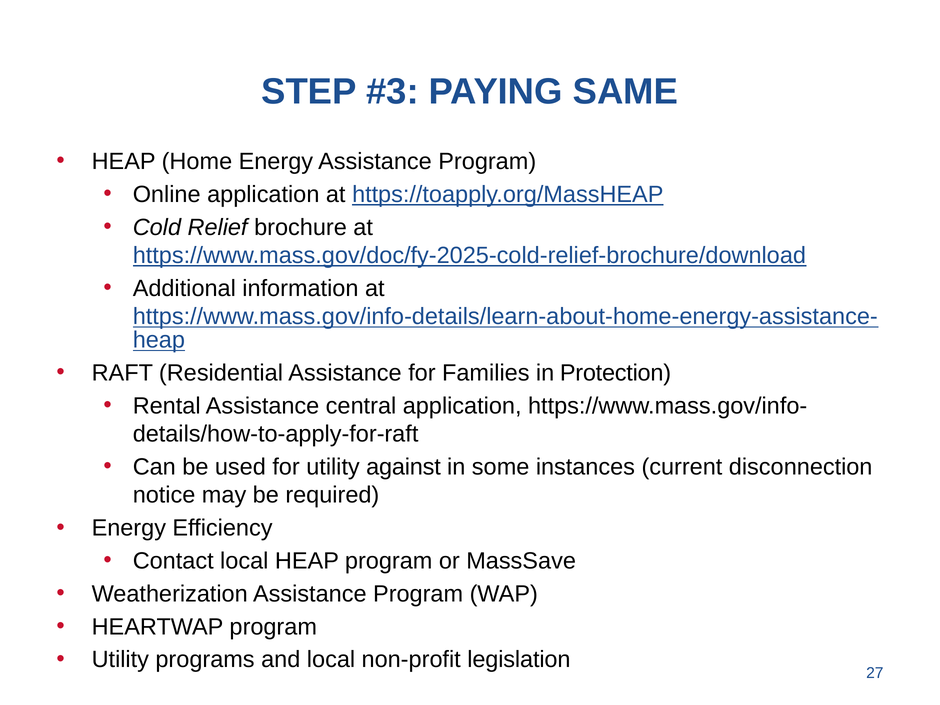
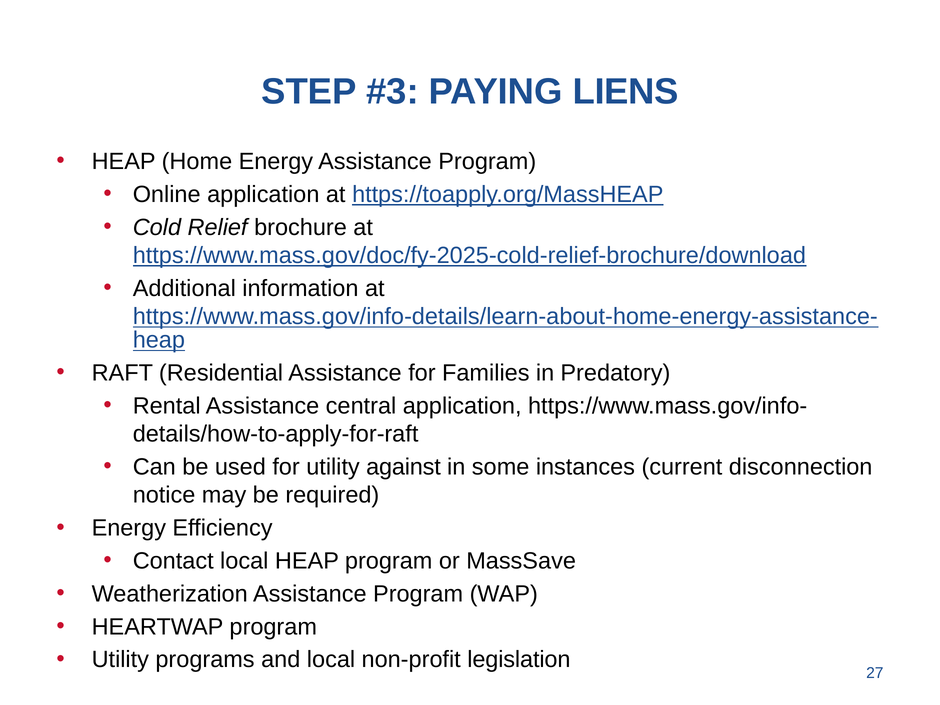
SAME: SAME -> LIENS (626, 92)
Protection: Protection -> Predatory (615, 373)
